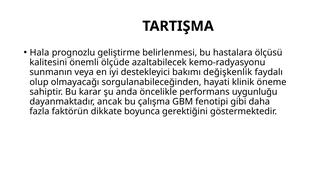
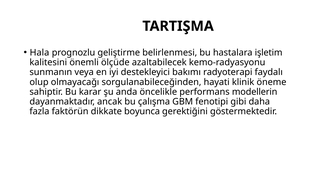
ölçüsü: ölçüsü -> işletim (269, 53)
değişkenlik: değişkenlik -> radyoterapi (228, 72)
uygunluğu: uygunluğu -> modellerin (255, 92)
